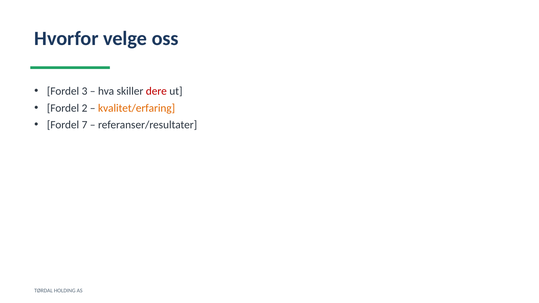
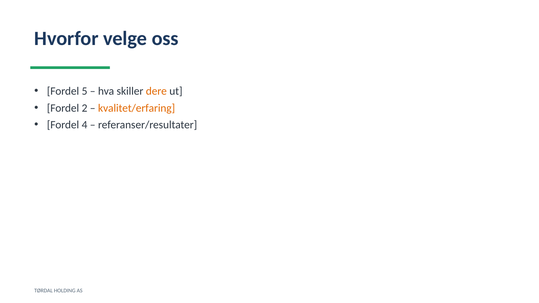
3: 3 -> 5 (85, 91)
dere colour: red -> orange (156, 91)
7: 7 -> 4 (85, 125)
